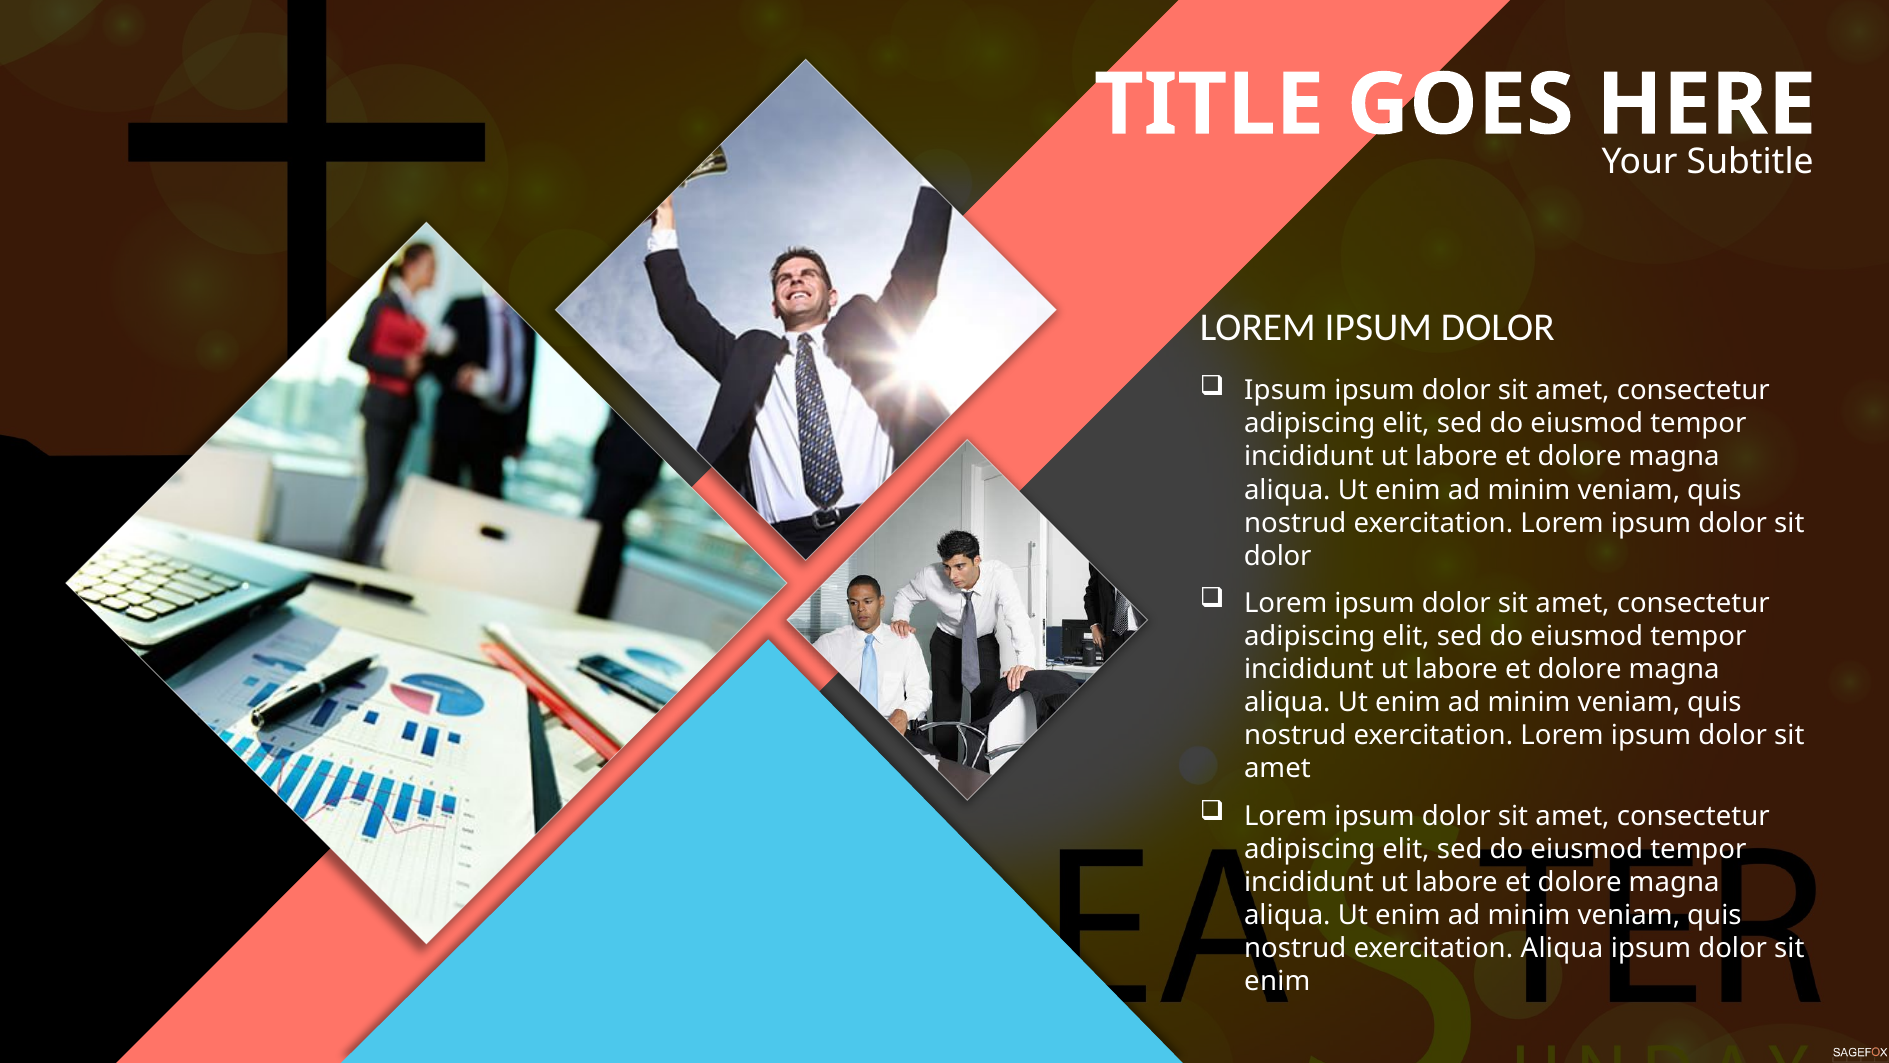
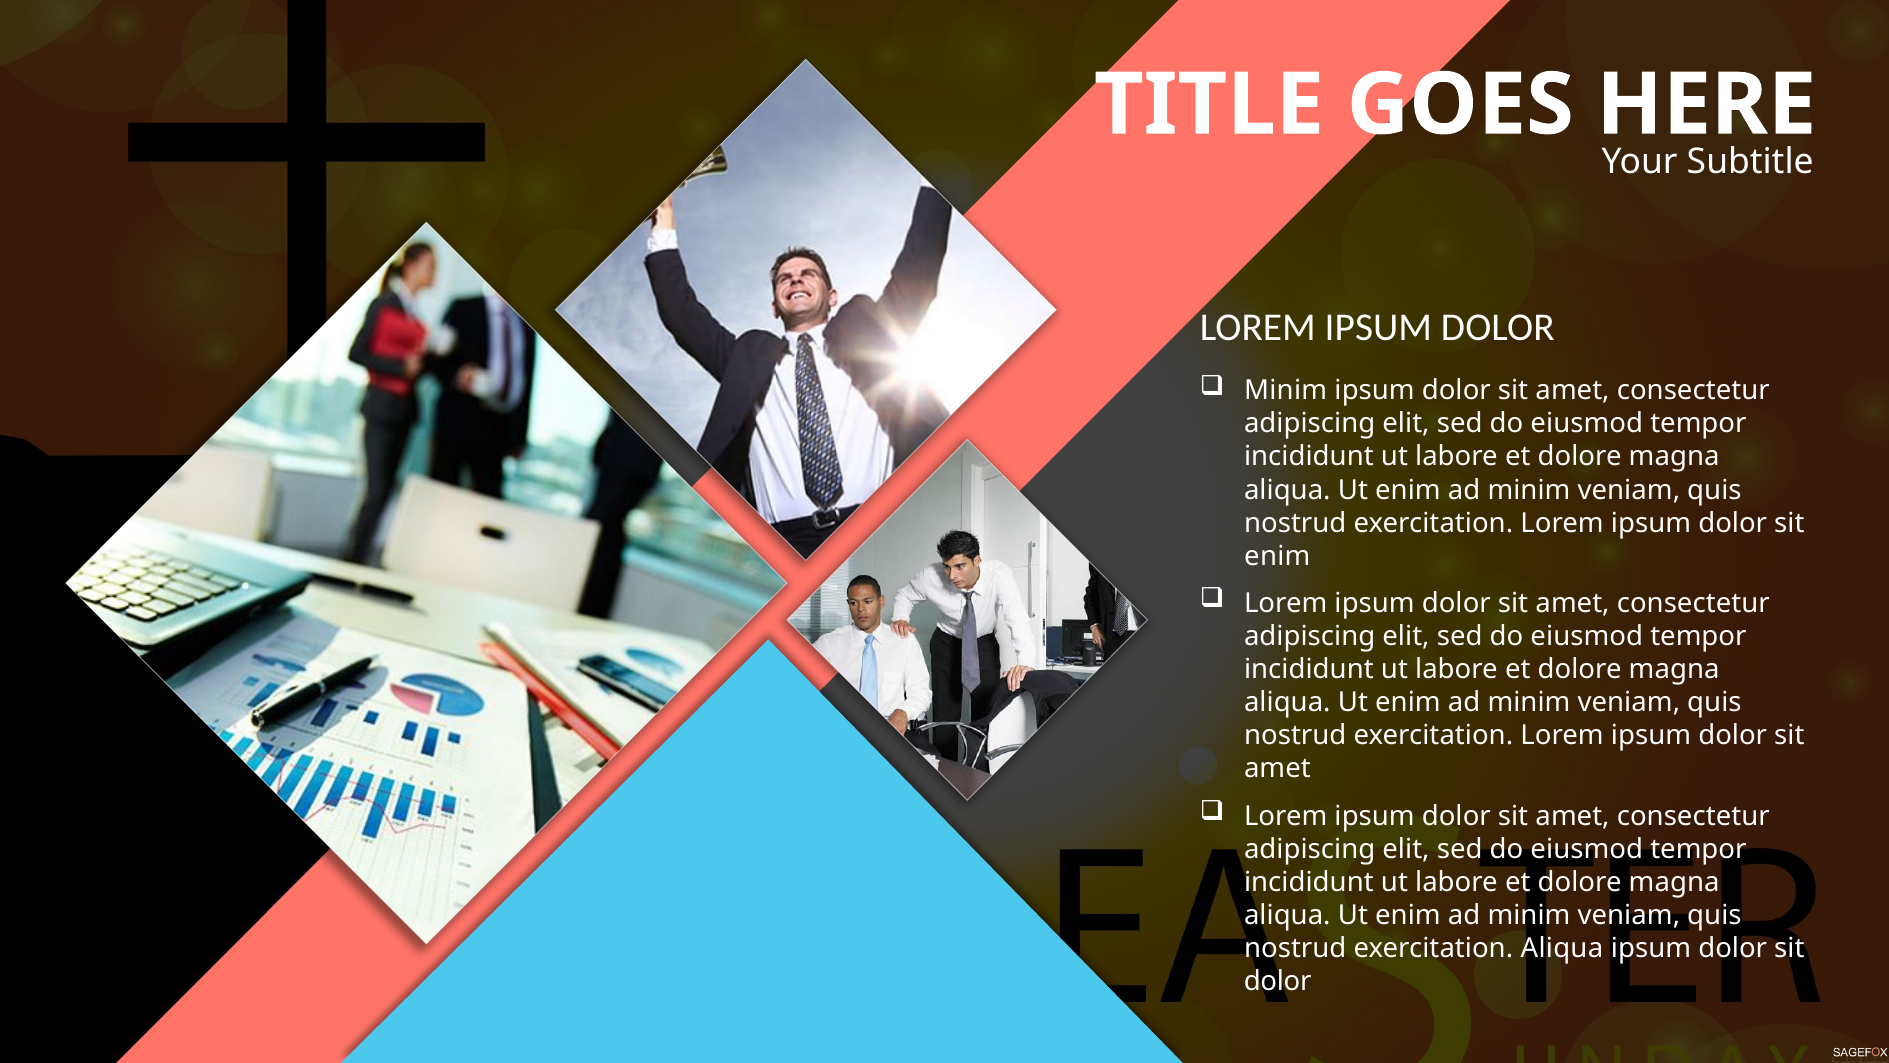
Ipsum: Ipsum -> Minim (1286, 390)
dolor: dolor -> enim (1277, 556)
enim: enim -> dolor (1278, 981)
